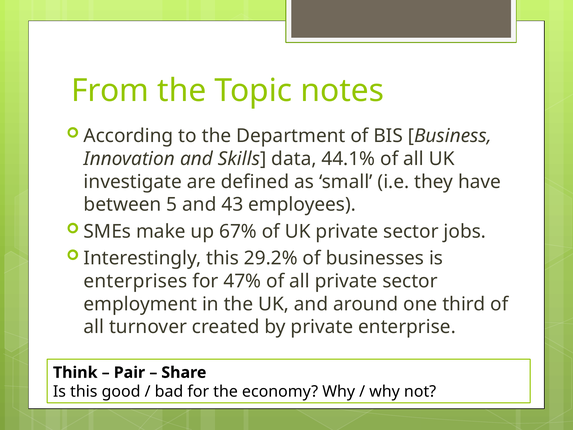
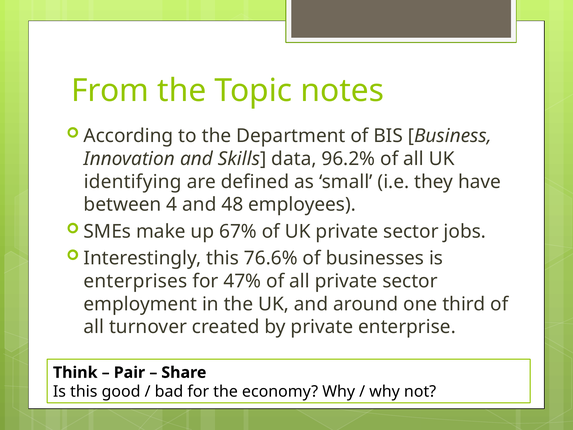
44.1%: 44.1% -> 96.2% (348, 159)
investigate: investigate -> identifying (133, 182)
5: 5 -> 4 (172, 205)
43: 43 -> 48 (232, 205)
29.2%: 29.2% -> 76.6% (271, 258)
